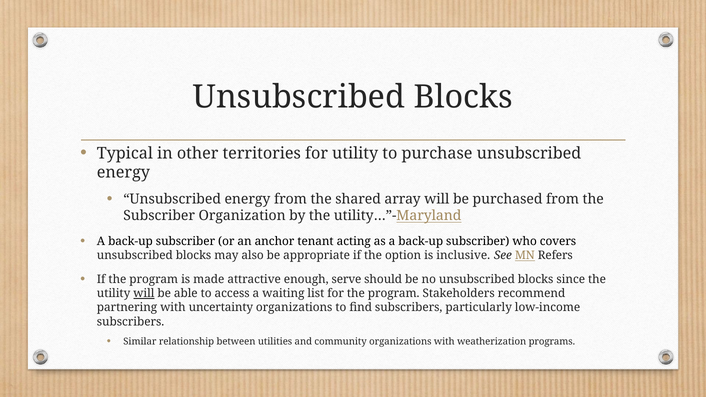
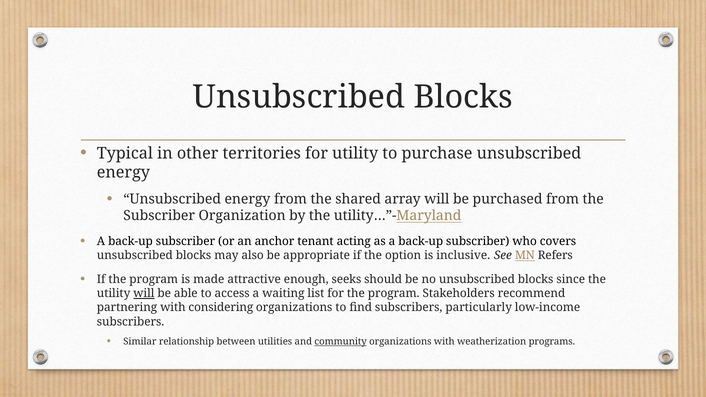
serve: serve -> seeks (346, 279)
uncertainty: uncertainty -> considering (221, 308)
community underline: none -> present (341, 342)
